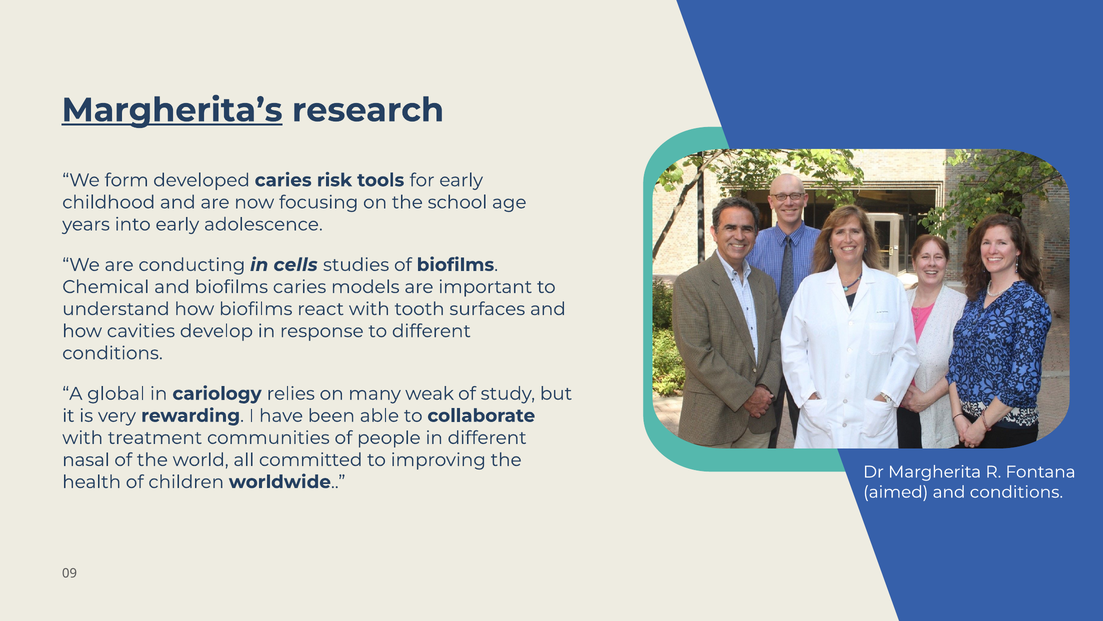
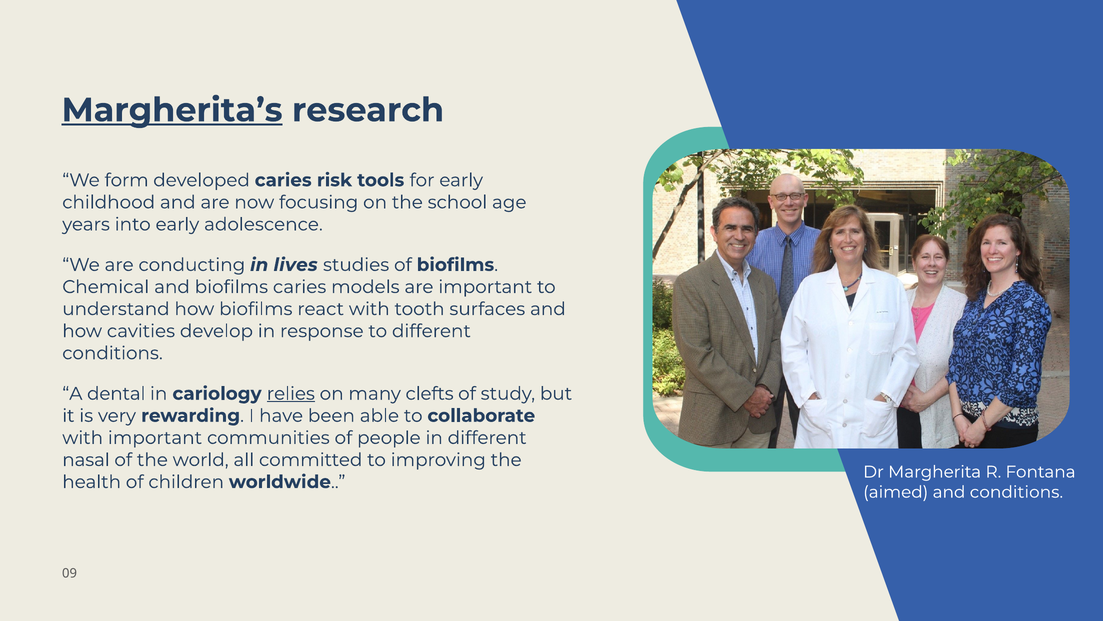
cells: cells -> lives (296, 265)
global: global -> dental (116, 393)
relies underline: none -> present (291, 393)
weak: weak -> clefts (430, 393)
with treatment: treatment -> important (155, 437)
